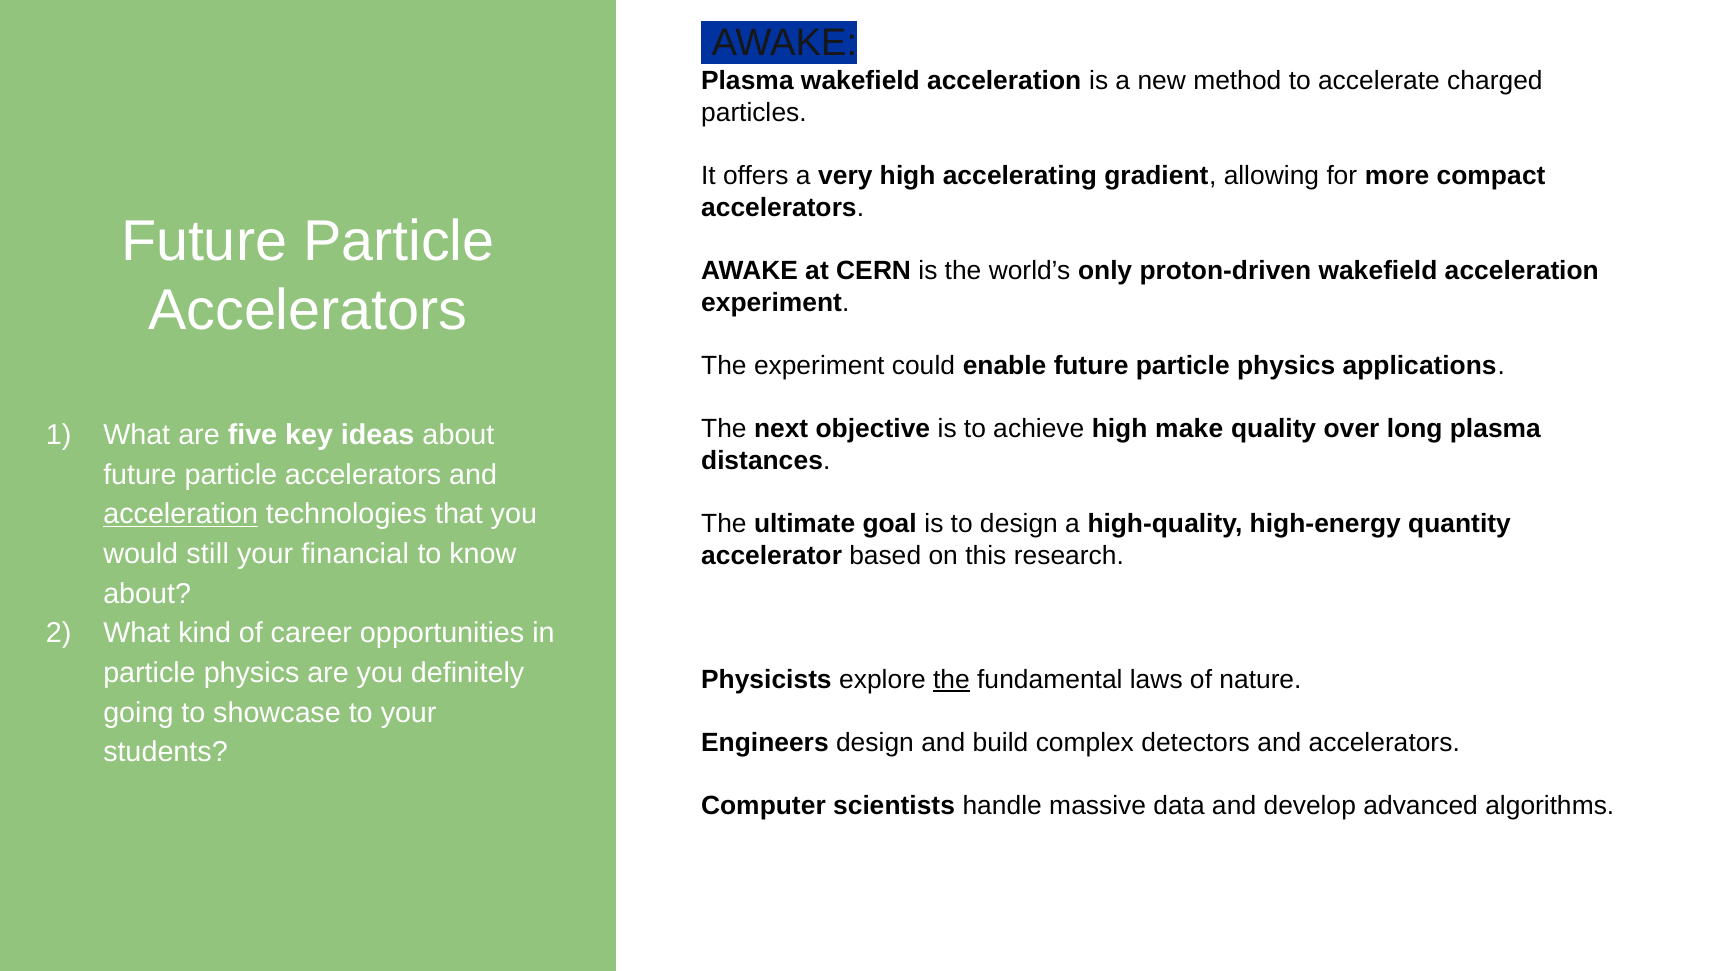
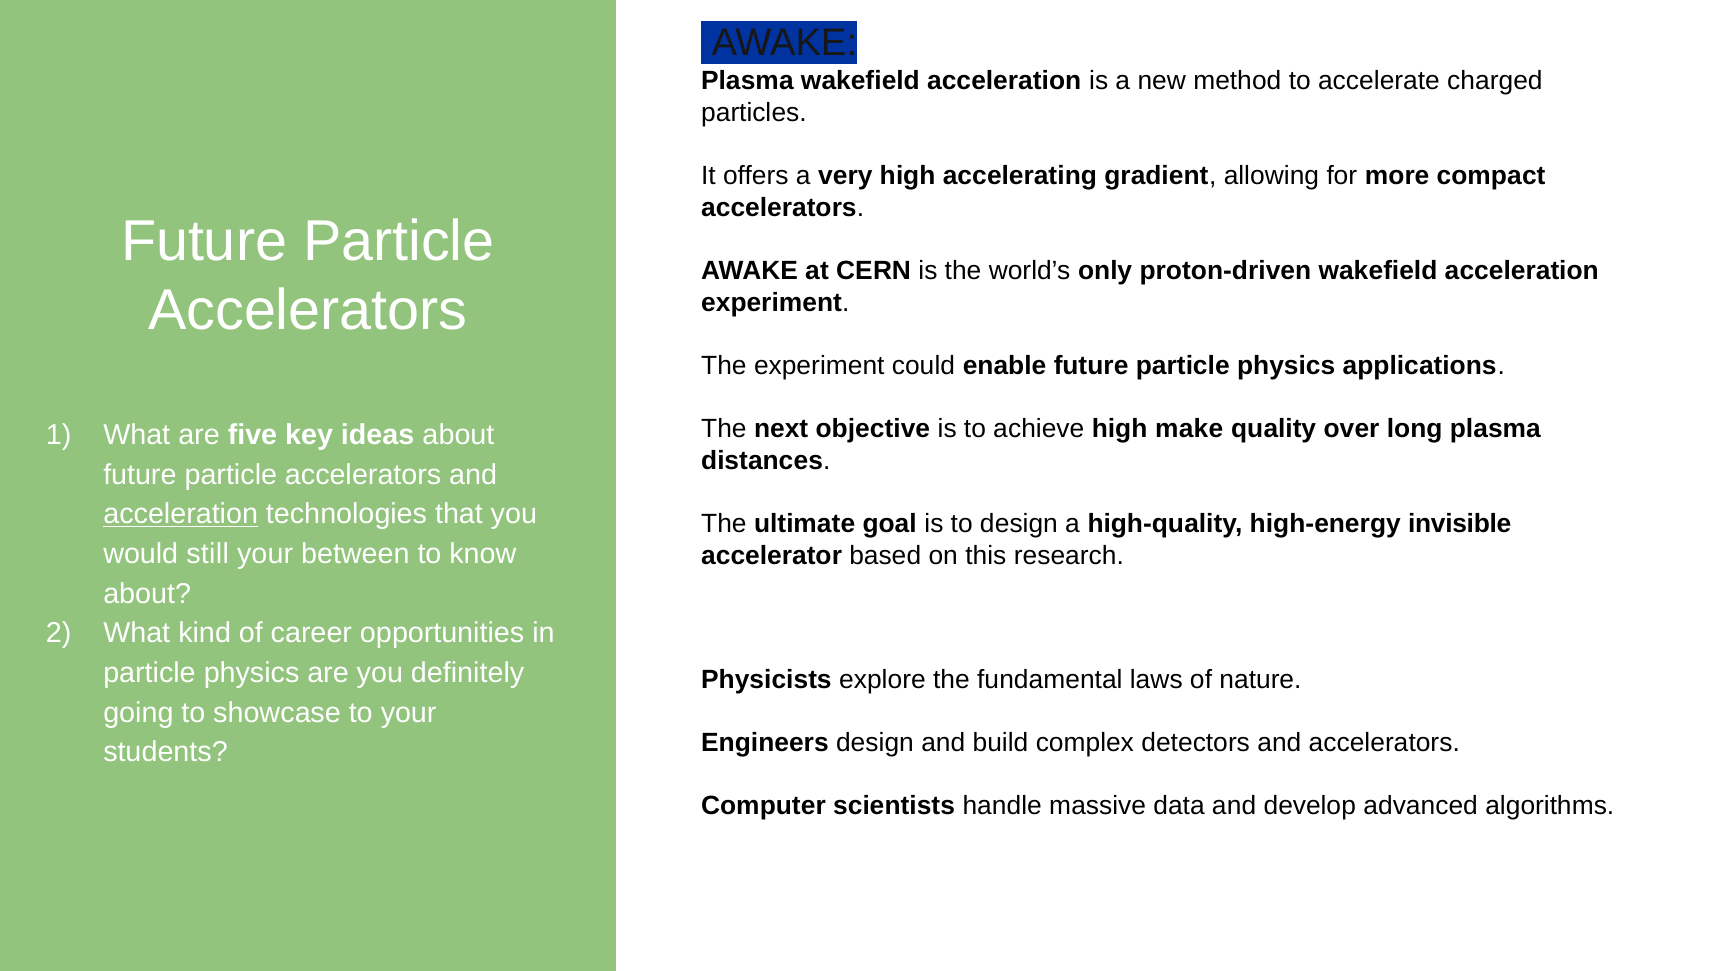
quantity: quantity -> invisible (1460, 524)
financial: financial -> between (355, 554)
the underline: present -> none (951, 679)
